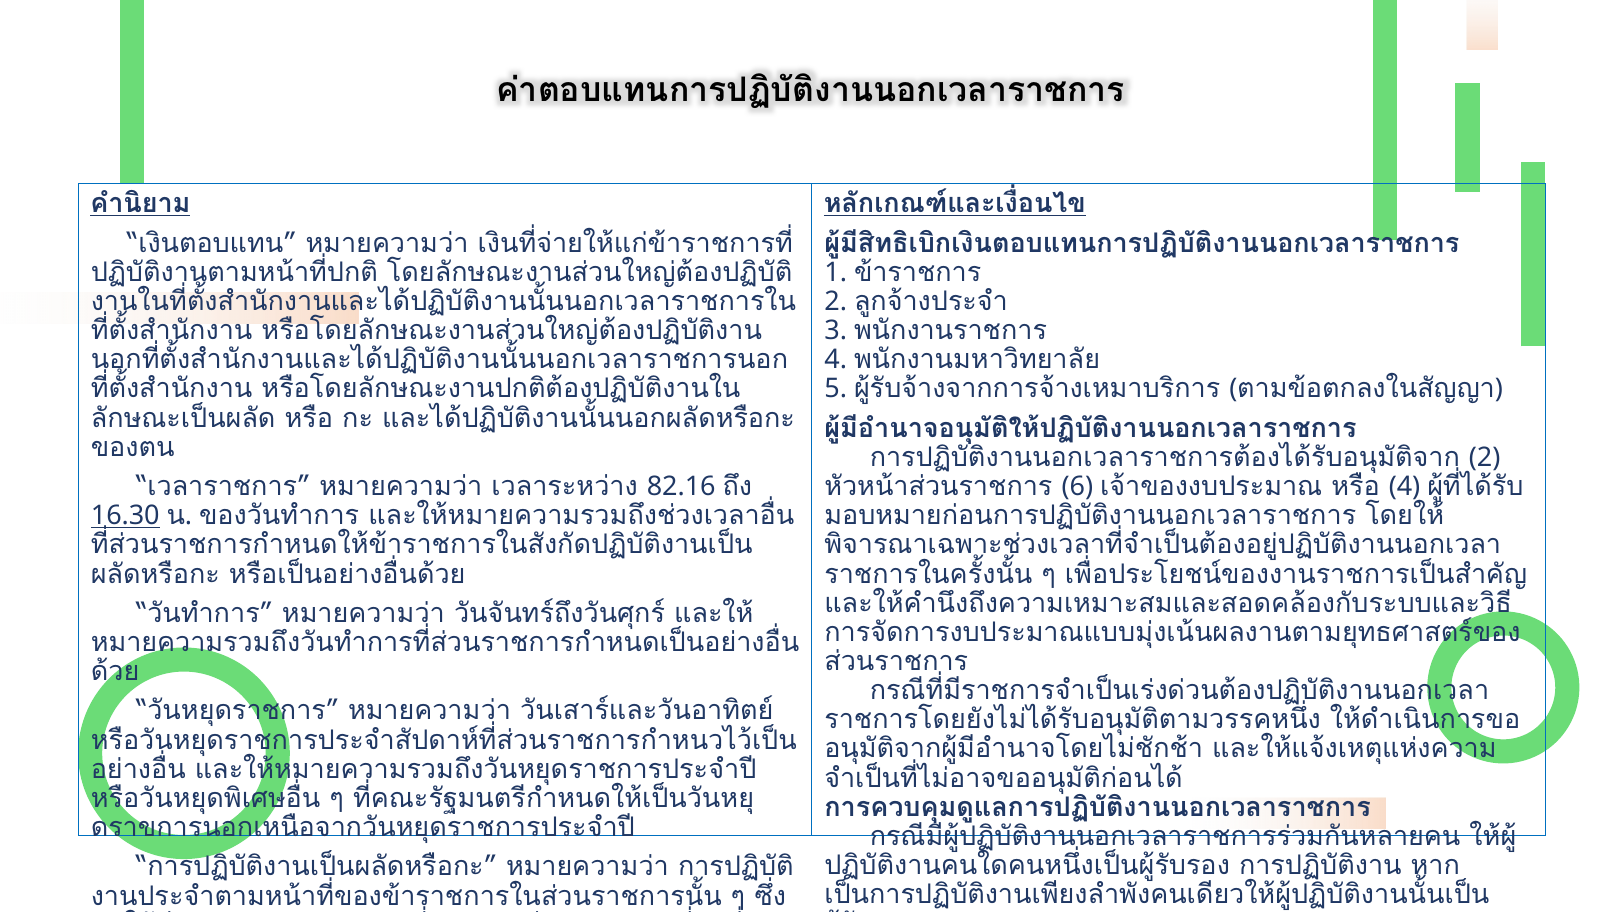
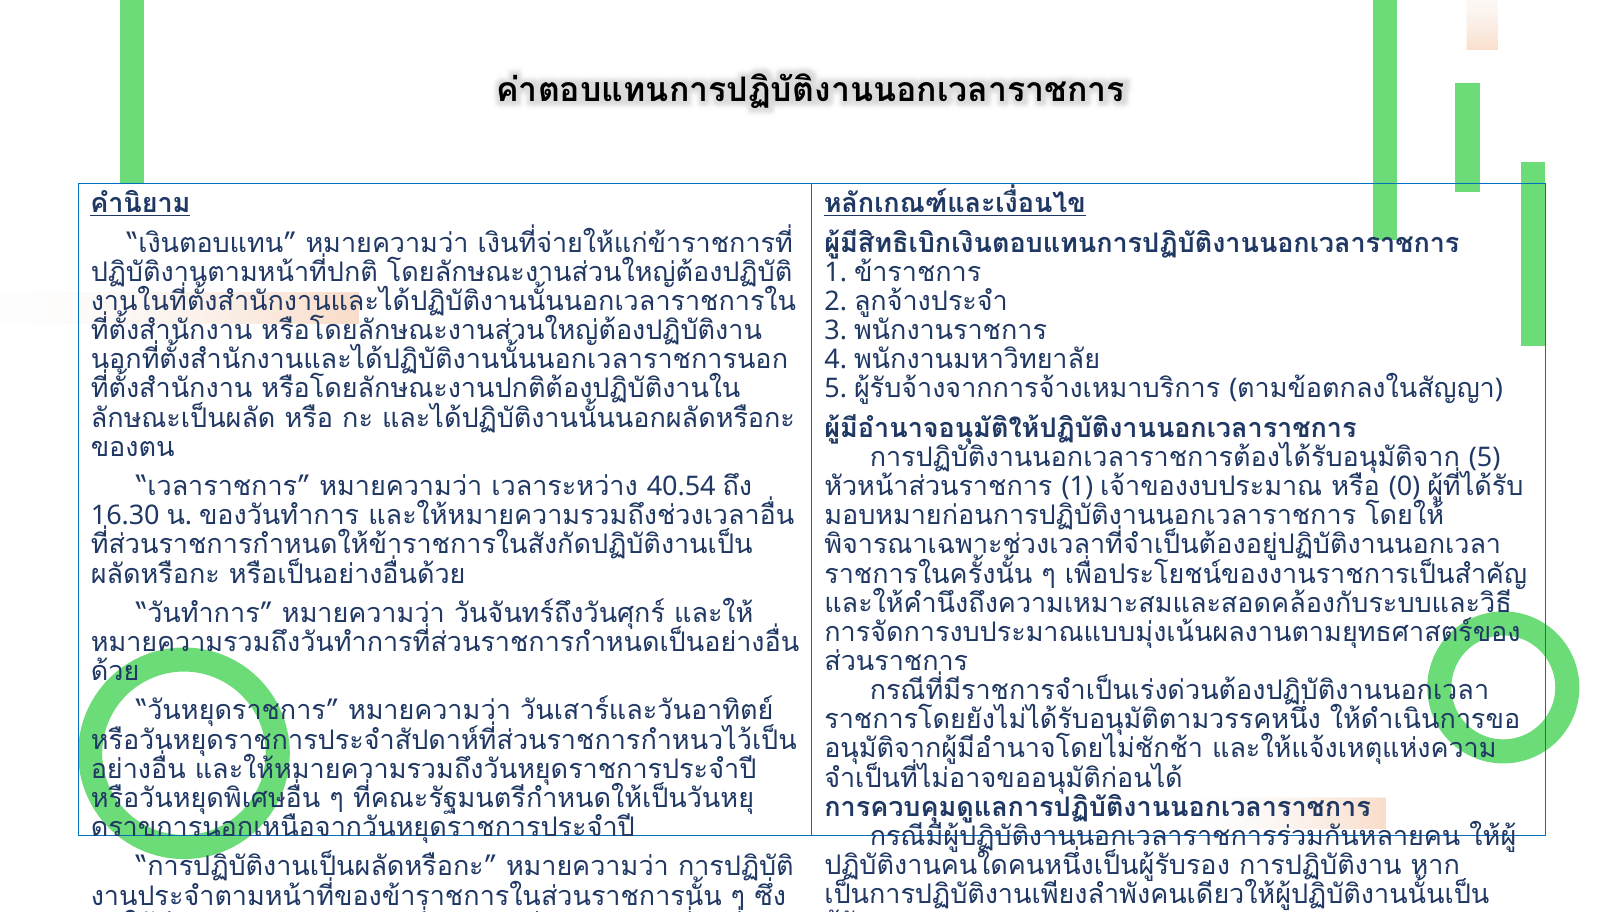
2: 2 -> 5 (1485, 458)
82.16: 82.16 -> 40.54 (681, 487)
6: 6 -> 1 (1077, 487)
4: 4 -> 0 (1405, 487)
16.30 underline: present -> none (125, 516)
